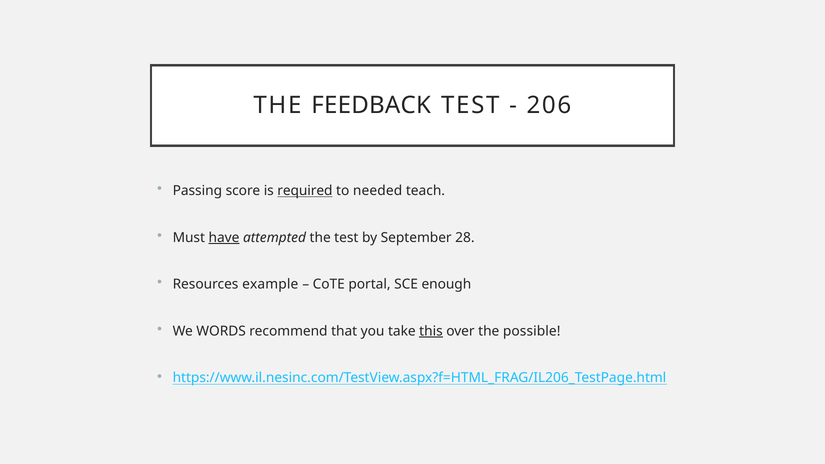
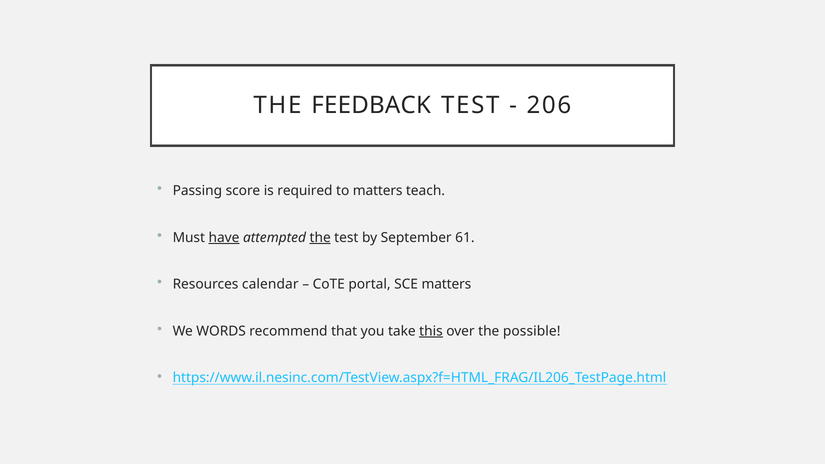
required underline: present -> none (305, 191)
to needed: needed -> matters (378, 191)
the underline: none -> present (320, 238)
28: 28 -> 61 (465, 238)
example: example -> calendar (270, 284)
SCE enough: enough -> matters (446, 284)
